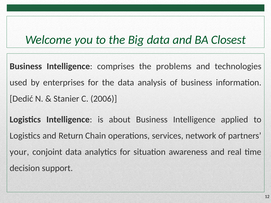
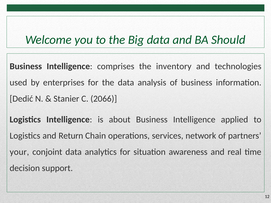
Closest: Closest -> Should (228, 40)
problems: problems -> inventory (174, 66)
2006: 2006 -> 2066 (104, 99)
